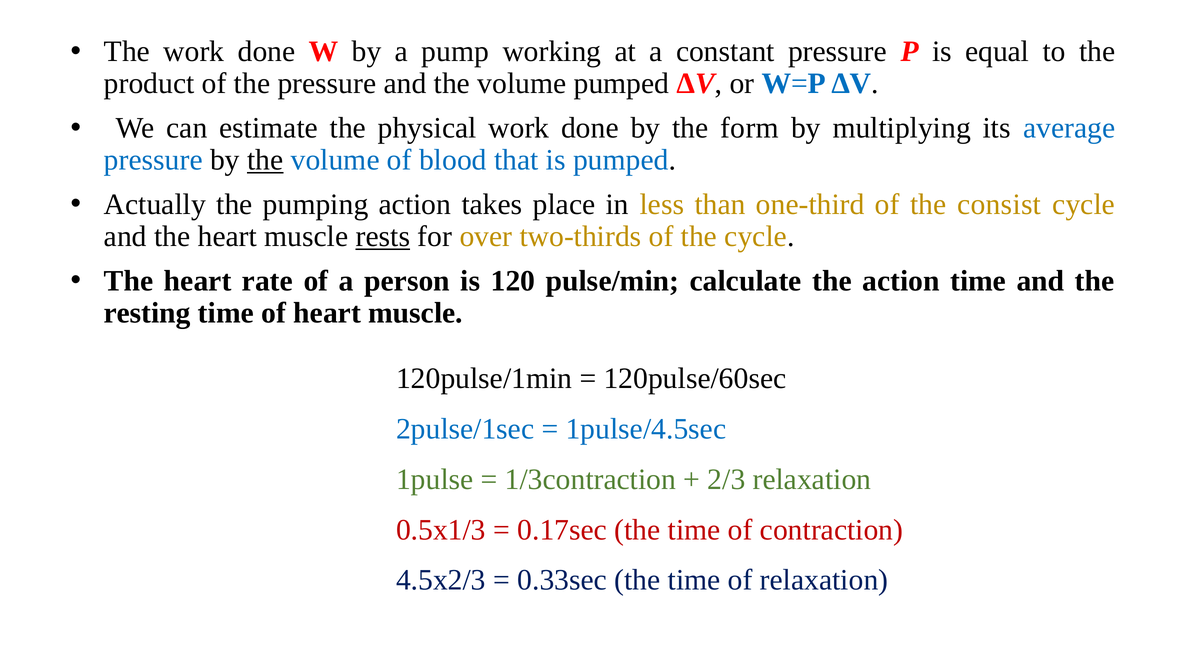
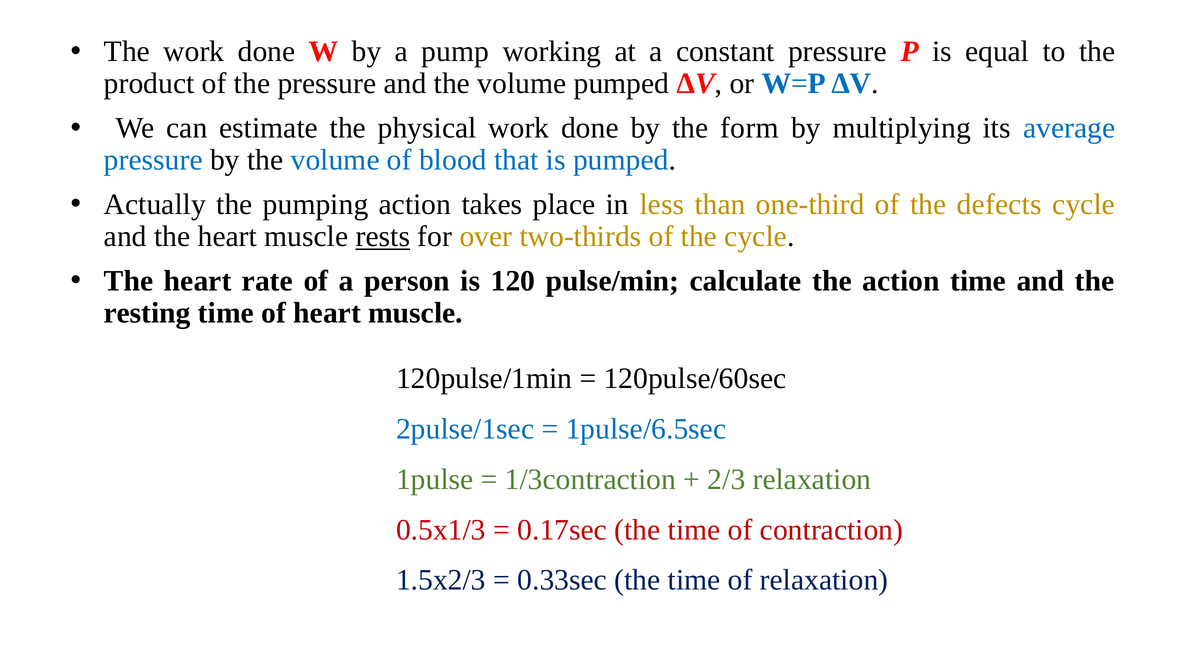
the underline: present -> none (265, 160)
consist: consist -> defects (999, 204)
1pulse/4.5sec: 1pulse/4.5sec -> 1pulse/6.5sec (646, 429)
4.5x2/3: 4.5x2/3 -> 1.5x2/3 (441, 580)
